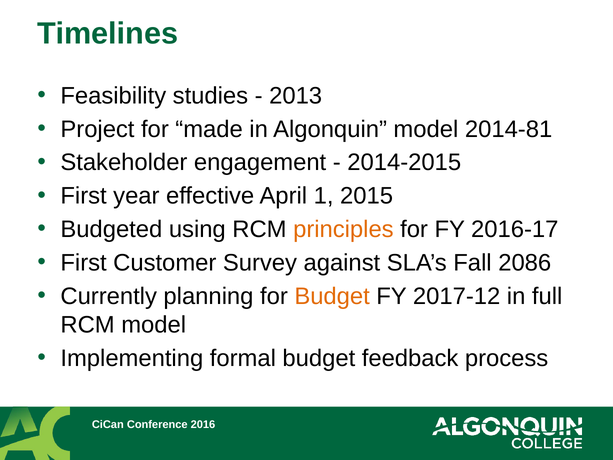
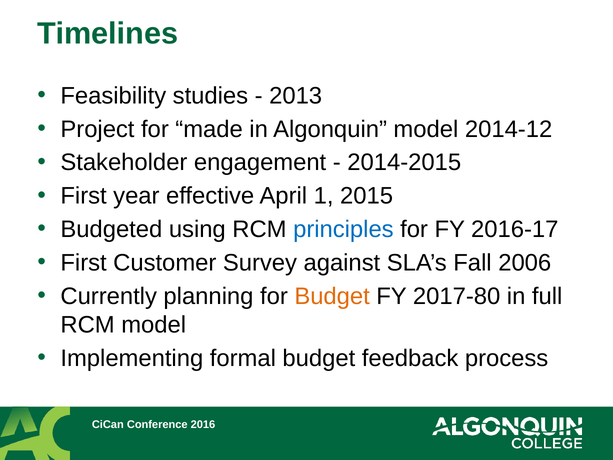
2014-81: 2014-81 -> 2014-12 (509, 129)
principles colour: orange -> blue (343, 229)
2086: 2086 -> 2006 (525, 263)
2017-12: 2017-12 -> 2017-80 (457, 296)
